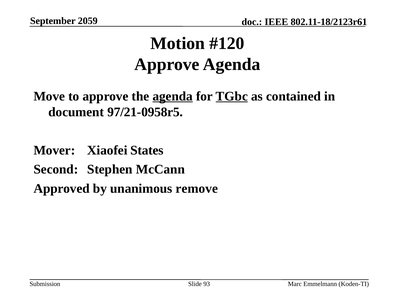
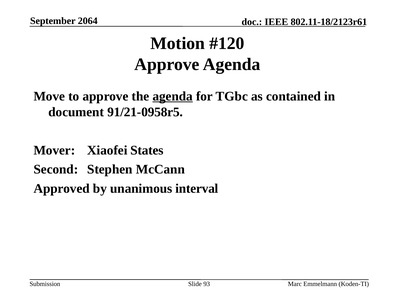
2059: 2059 -> 2064 (88, 21)
TGbc underline: present -> none (232, 96)
97/21-0958r5: 97/21-0958r5 -> 91/21-0958r5 (145, 112)
remove: remove -> interval (197, 189)
